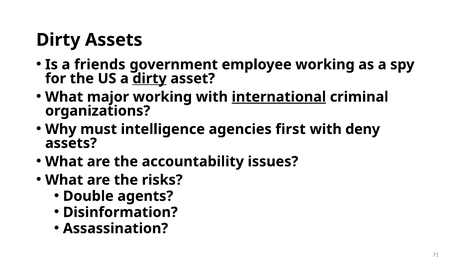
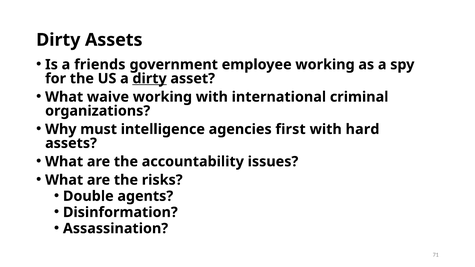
major: major -> waive (108, 97)
international underline: present -> none (279, 97)
deny: deny -> hard (363, 129)
